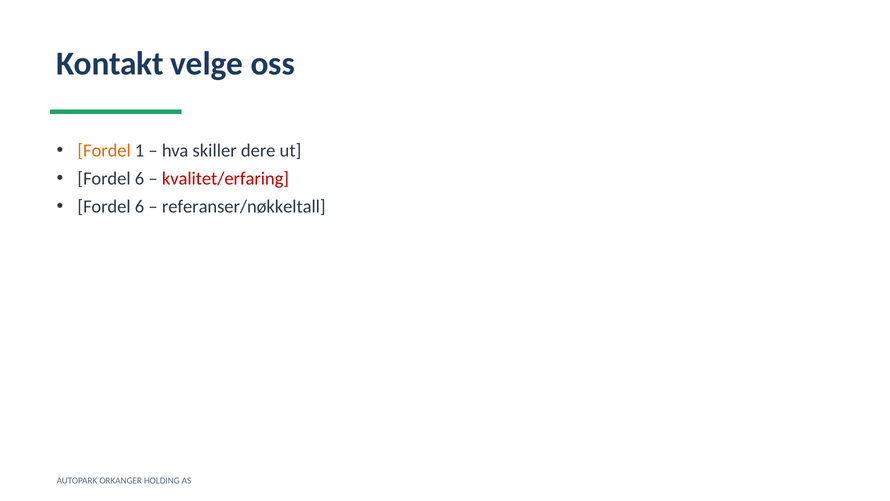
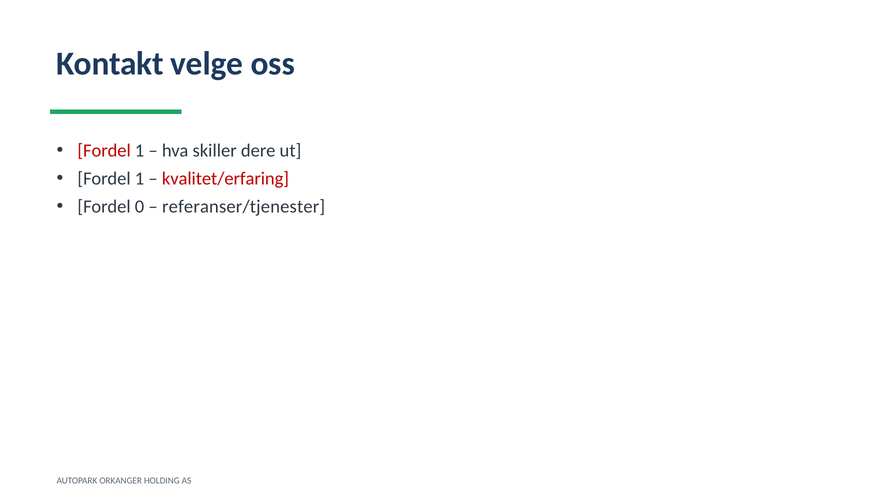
Fordel colour: orange -> red (104, 151)
6: 6 -> 1 (140, 179)
6: 6 -> 0 (140, 206)
referanser/nøkkeltall: referanser/nøkkeltall -> referanser/tjenester (244, 206)
